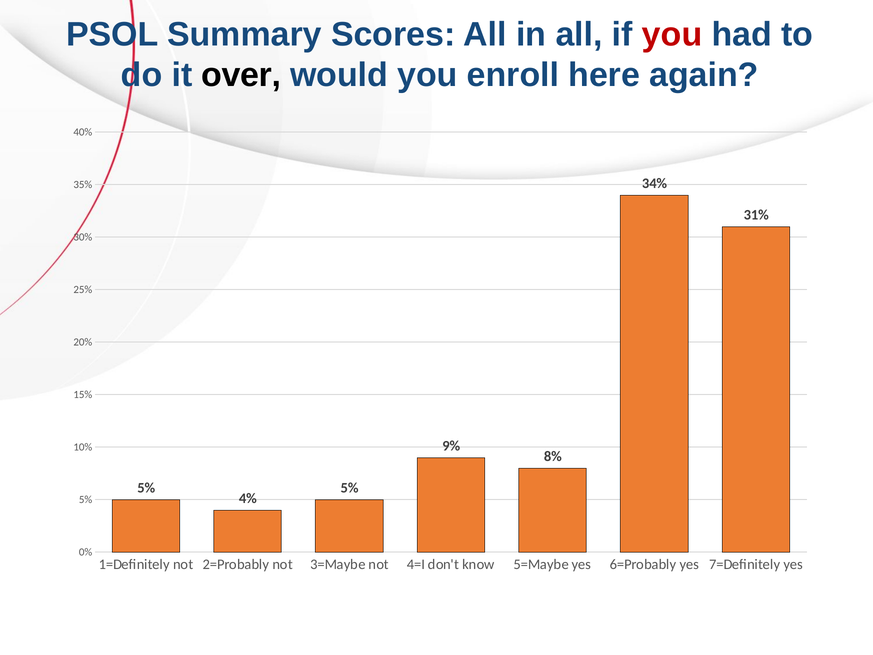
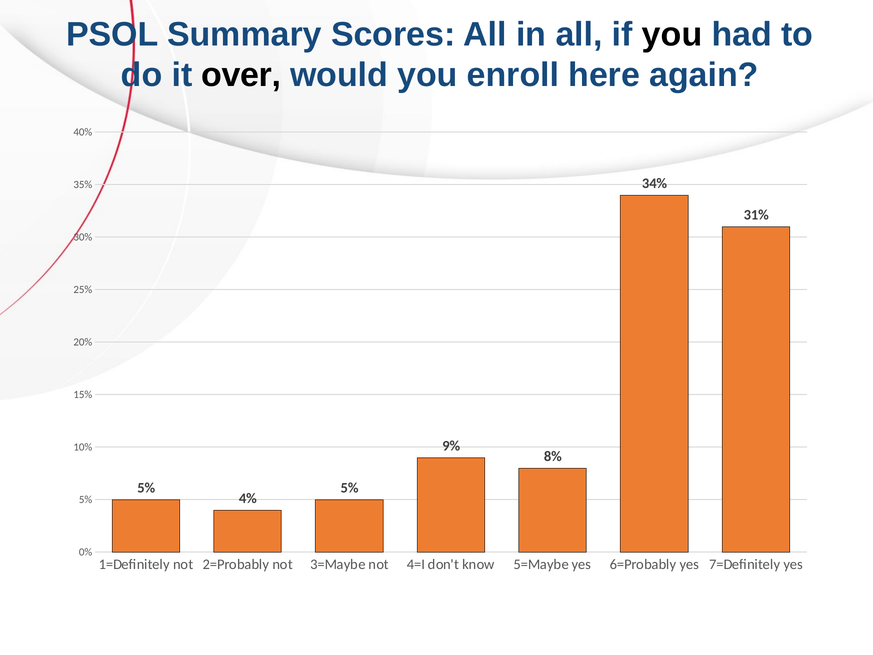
you colour: red -> black (672, 34)
